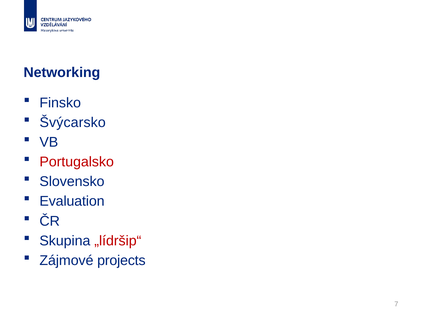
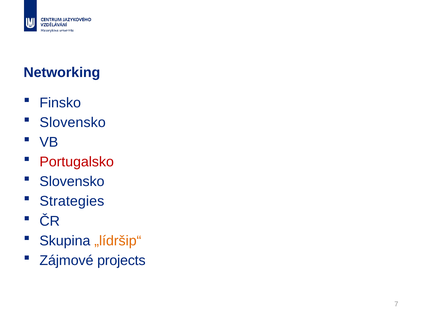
Švýcarsko: Švýcarsko -> Slovensko (73, 123)
Evaluation: Evaluation -> Strategies (72, 201)
„lídršip“ colour: red -> orange (118, 241)
